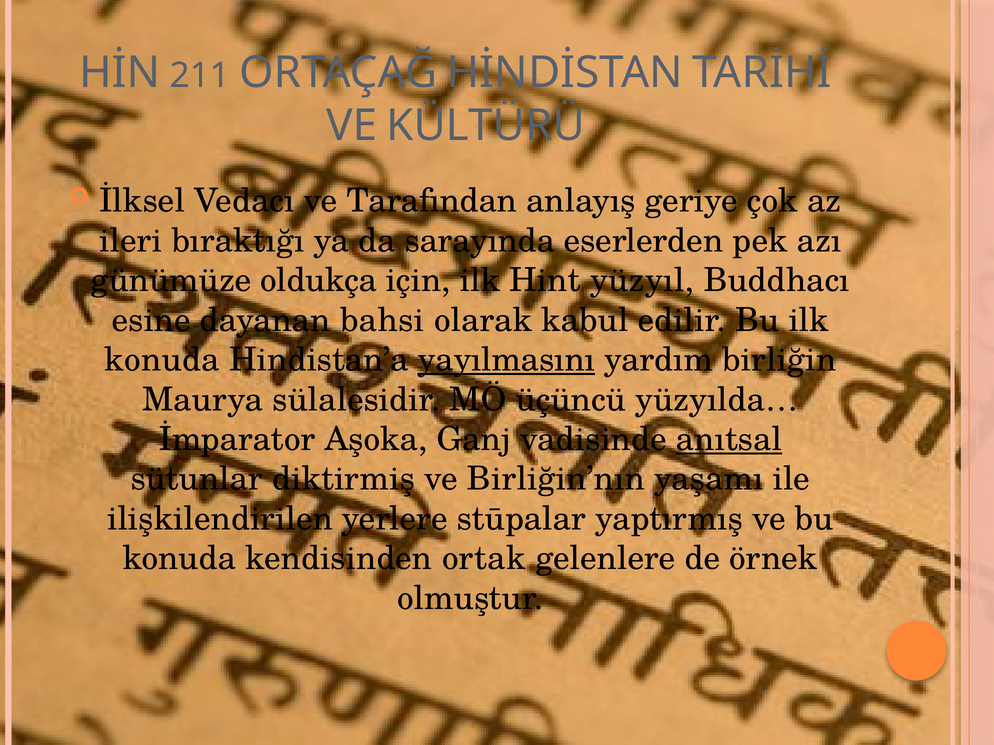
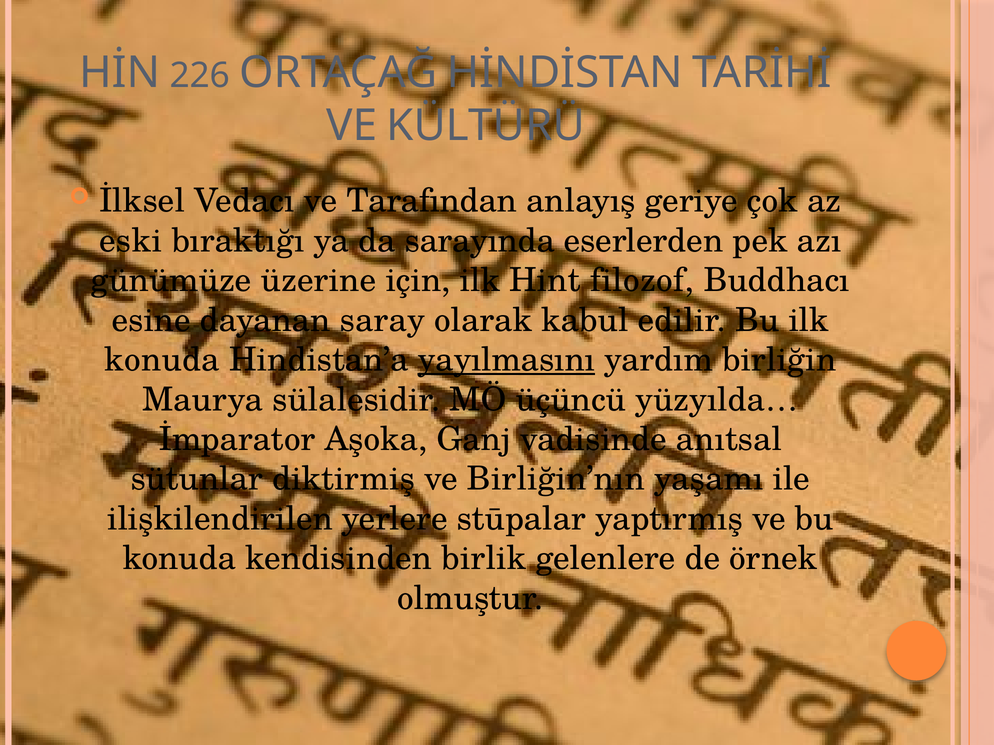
211: 211 -> 226 (200, 76)
ileri: ileri -> eski (131, 241)
oldukça: oldukça -> üzerine (318, 281)
yüzyıl: yüzyıl -> filozof (642, 281)
bahsi: bahsi -> saray (382, 320)
anıtsal underline: present -> none (729, 440)
ortak: ortak -> birlik (484, 559)
